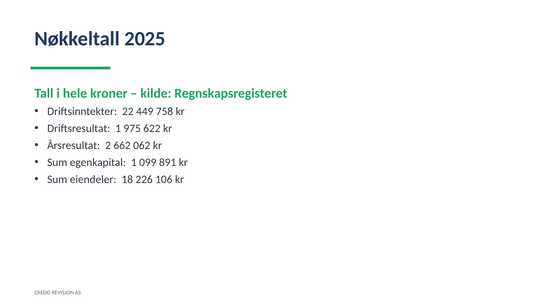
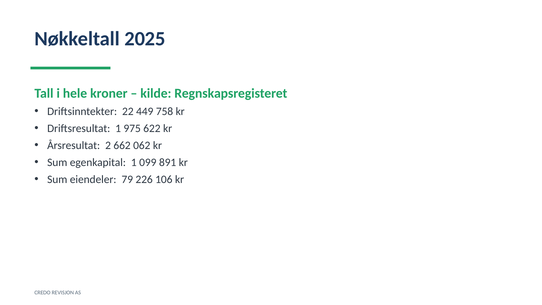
18: 18 -> 79 (127, 179)
